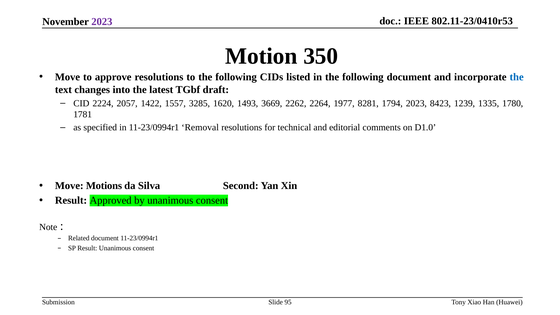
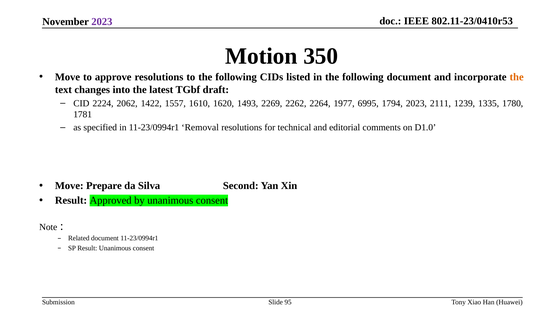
the colour: blue -> orange (517, 77)
2057: 2057 -> 2062 (127, 103)
3285: 3285 -> 1610 (199, 103)
3669: 3669 -> 2269 (272, 103)
8281: 8281 -> 6995 (368, 103)
8423: 8423 -> 2111 (440, 103)
Motions: Motions -> Prepare (104, 186)
